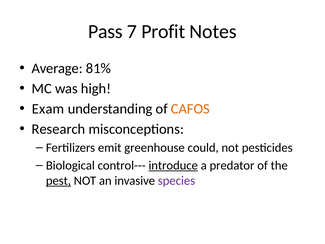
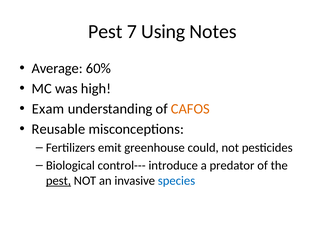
Pass: Pass -> Pest (105, 31)
Profit: Profit -> Using (163, 31)
81%: 81% -> 60% (98, 68)
Research: Research -> Reusable (58, 129)
introduce underline: present -> none (173, 165)
species colour: purple -> blue (176, 180)
